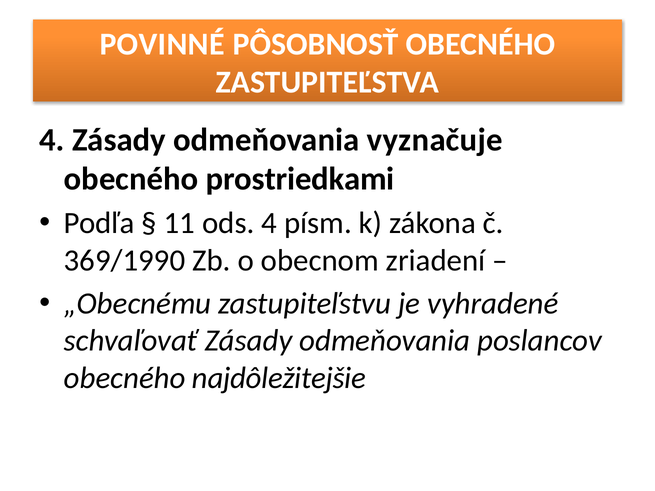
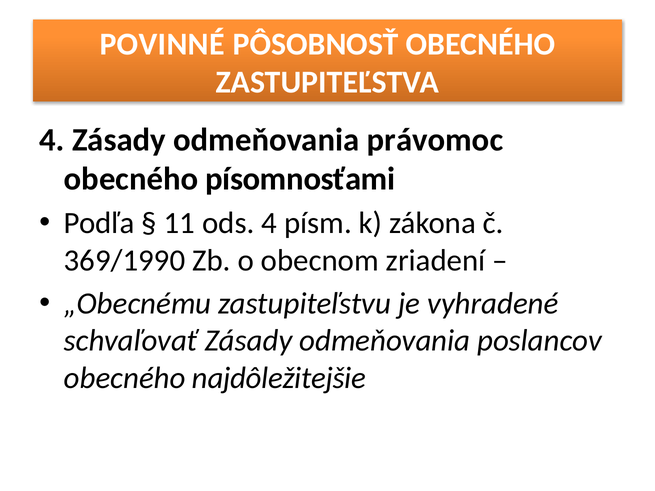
vyznačuje: vyznačuje -> právomoc (435, 140)
prostriedkami: prostriedkami -> písomnosťami (300, 179)
